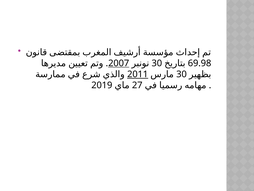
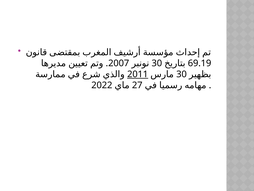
2007 underline: present -> none (119, 63)
69.98: 69.98 -> 69.19 (200, 63)
2019: 2019 -> 2022 (102, 85)
